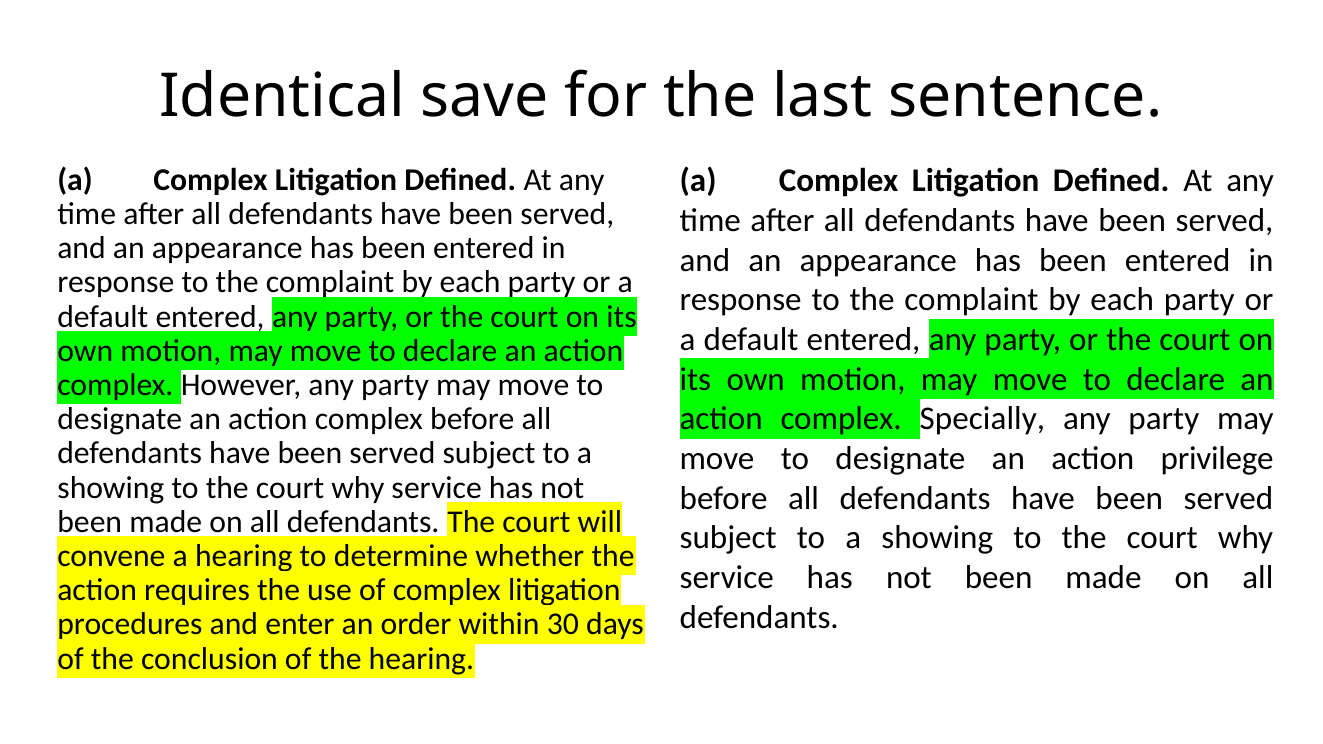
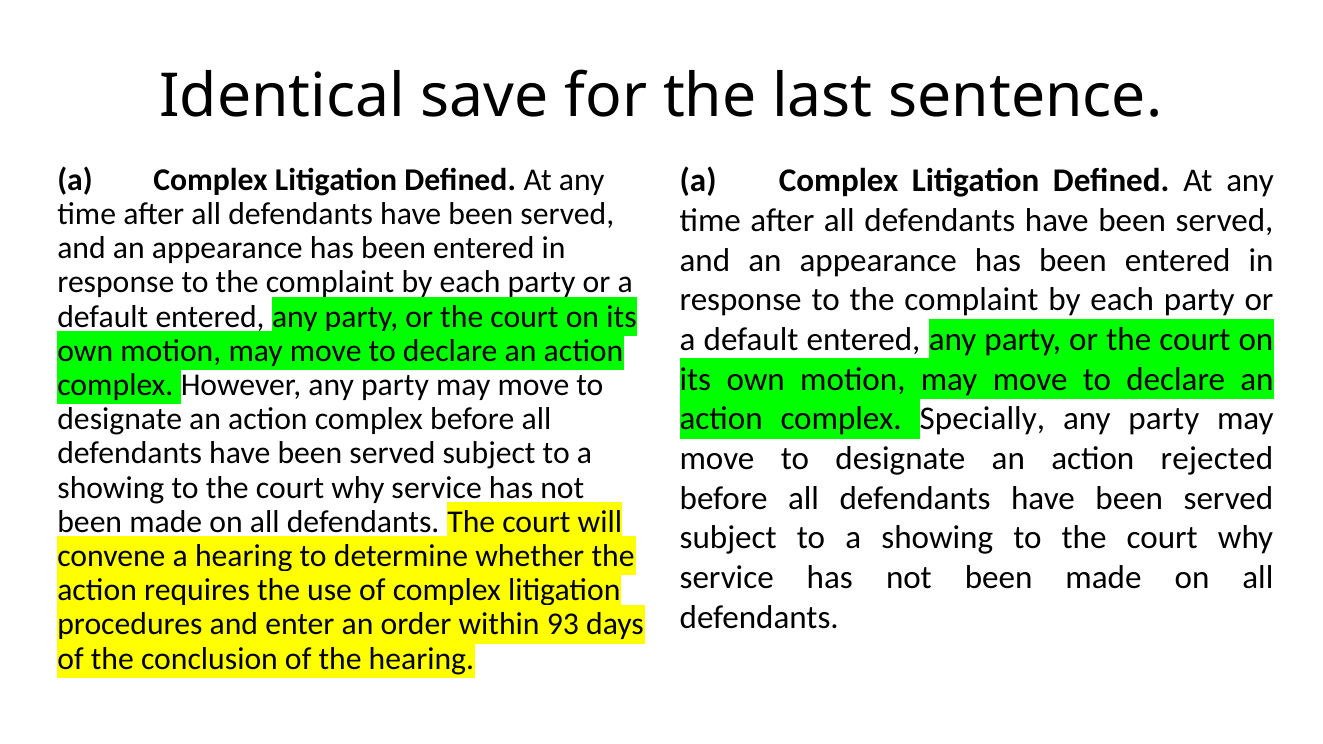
privilege: privilege -> rejected (1217, 459)
30: 30 -> 93 (563, 625)
